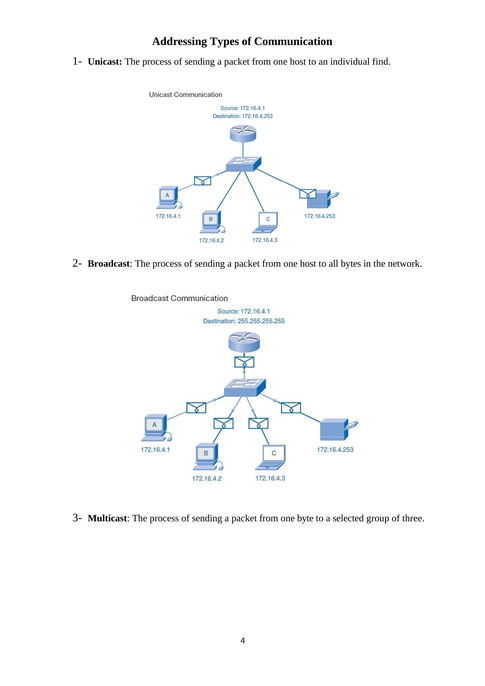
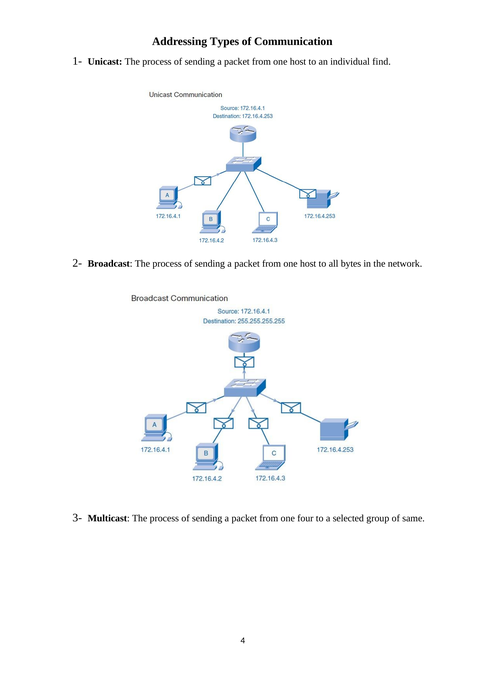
byte: byte -> four (305, 519)
three: three -> same (414, 519)
